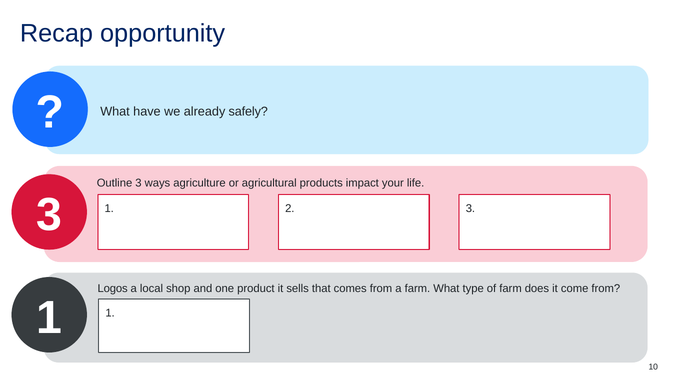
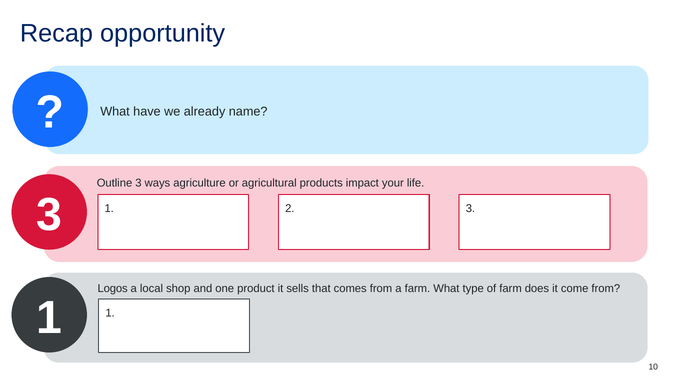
safely: safely -> name (248, 111)
